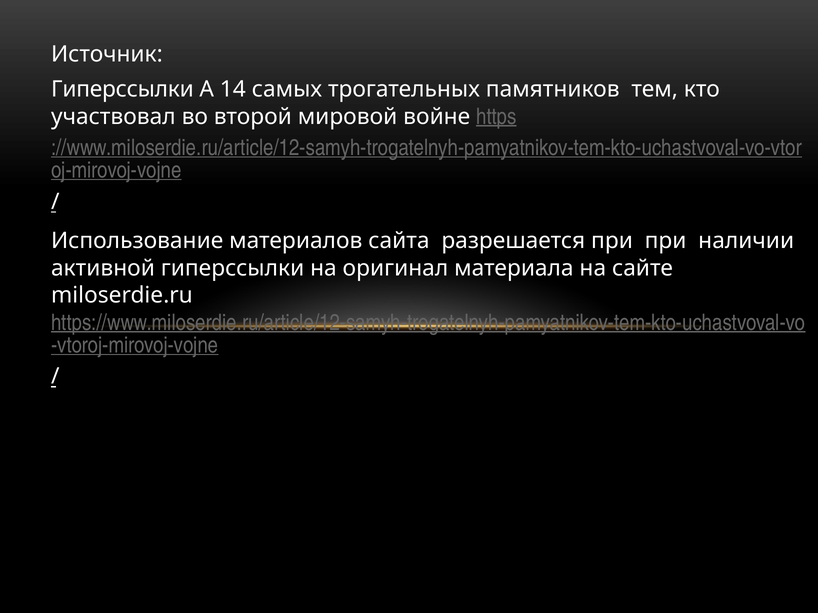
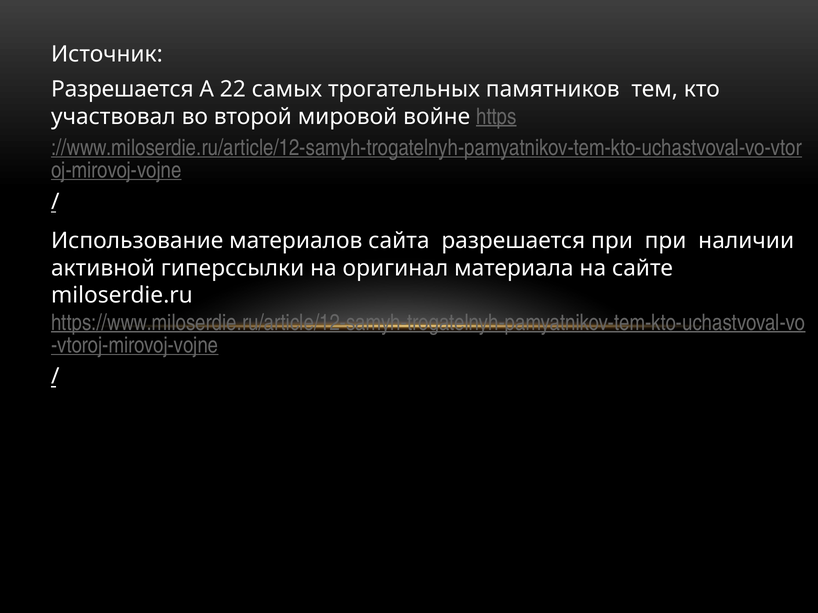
Гиперссылки: Гиперссылки -> Разрешается (122, 89)
14: 14 -> 22 (233, 89)
